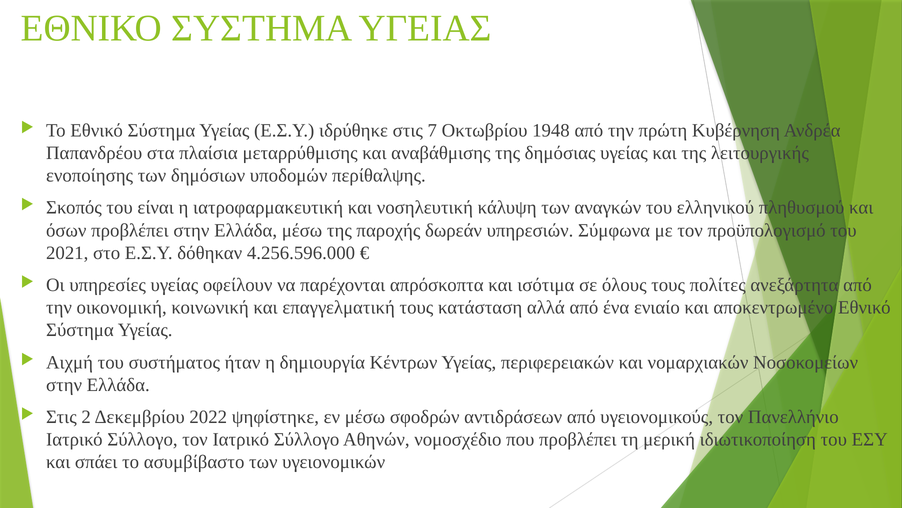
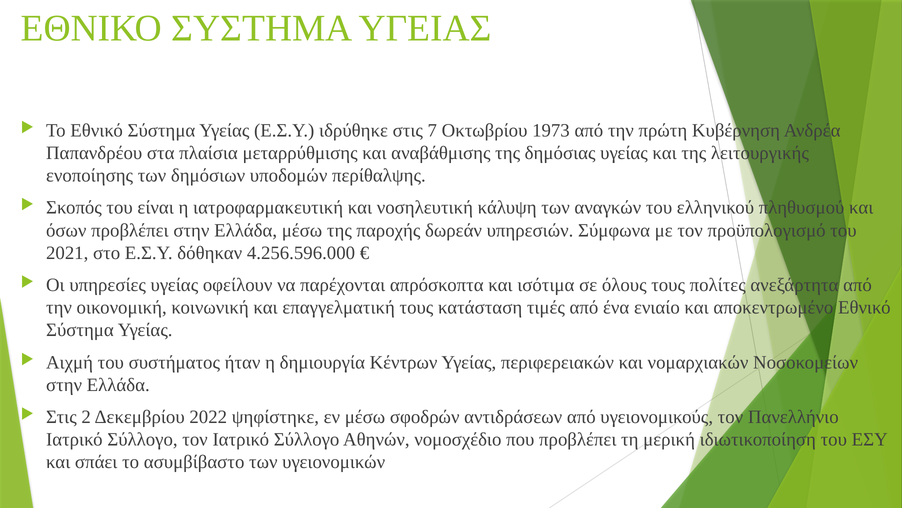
1948: 1948 -> 1973 (551, 130)
αλλά: αλλά -> τιμές (546, 307)
